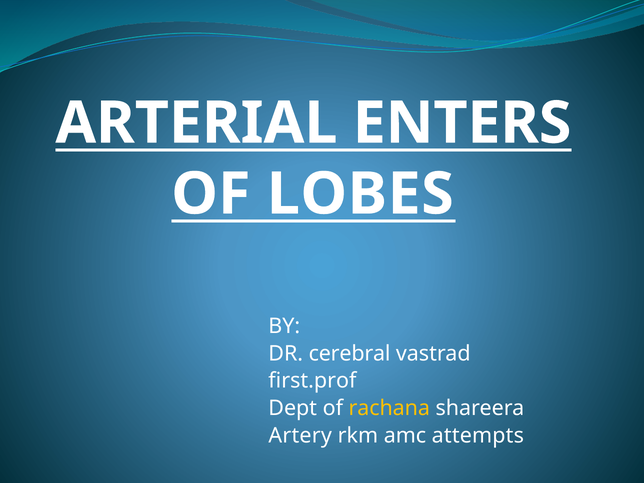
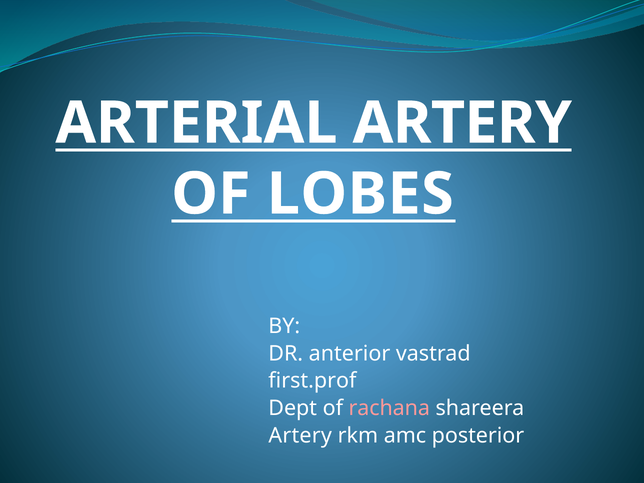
ARTERIAL ENTERS: ENTERS -> ARTERY (462, 123)
cerebral: cerebral -> anterior (349, 353)
rachana colour: yellow -> pink (389, 408)
attempts: attempts -> posterior (478, 436)
